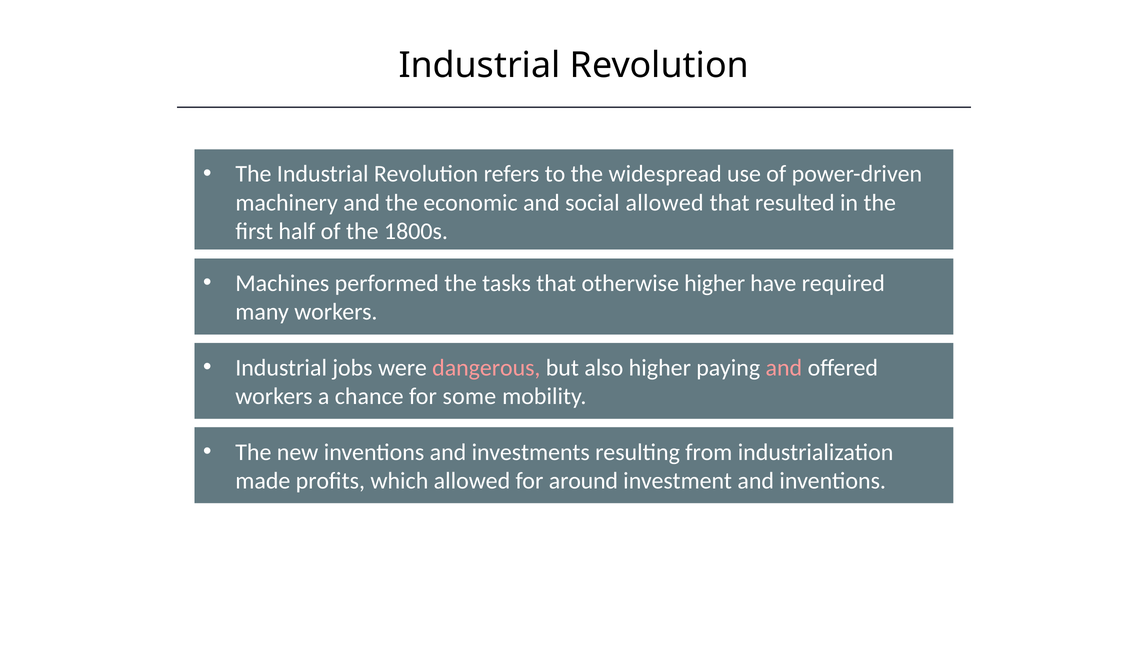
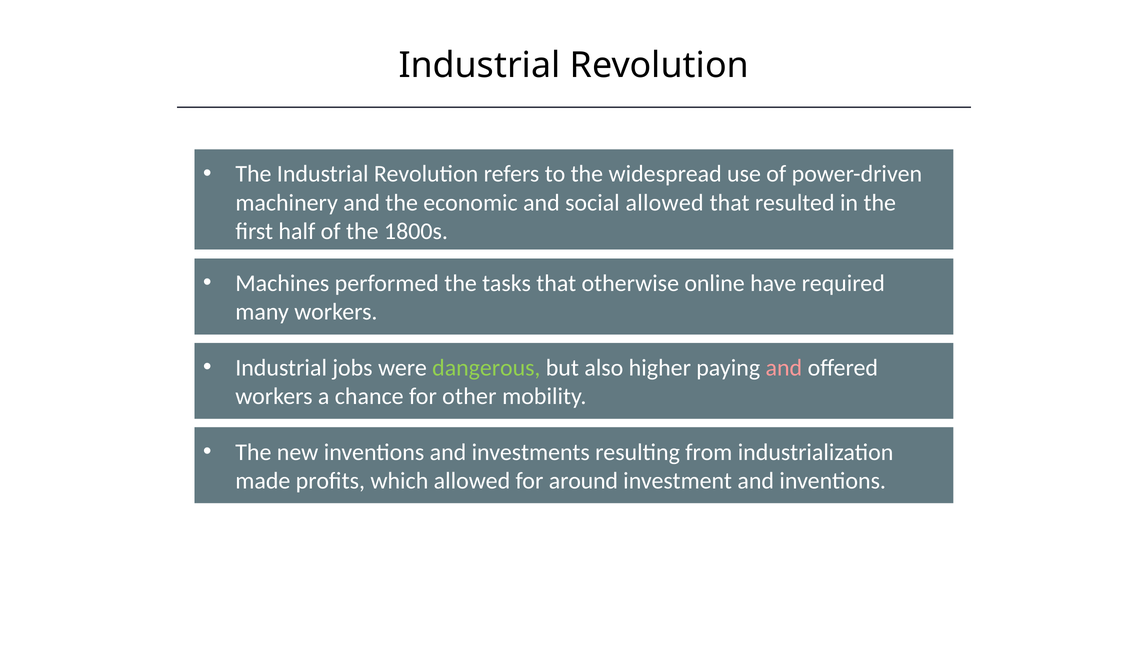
otherwise higher: higher -> online (715, 283)
dangerous colour: pink -> light green (486, 368)
some: some -> other (469, 396)
